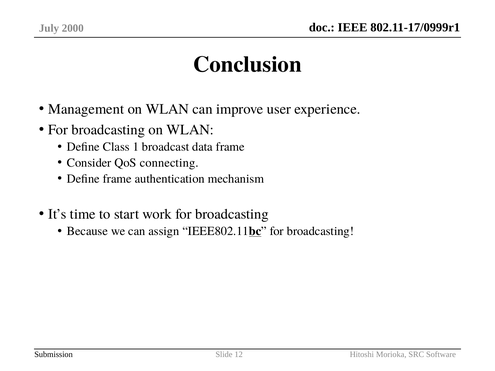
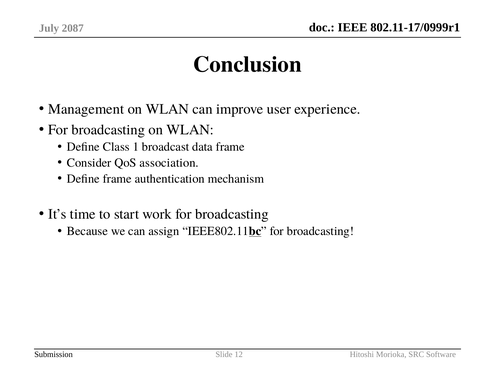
2000: 2000 -> 2087 (73, 28)
connecting: connecting -> association (169, 163)
